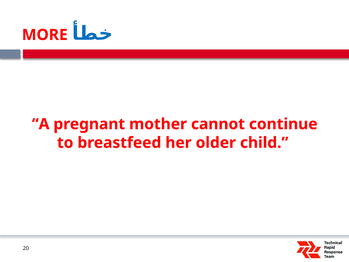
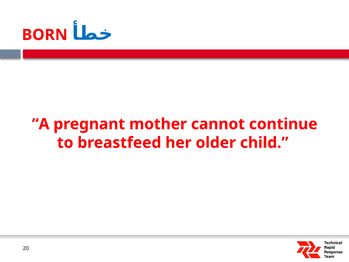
MORE: MORE -> BORN (45, 35)
